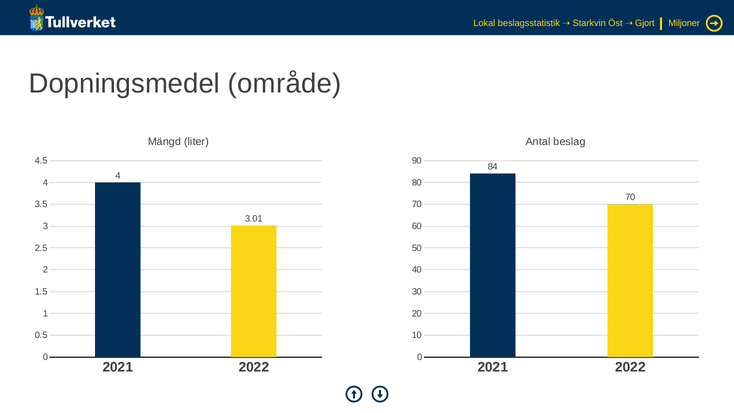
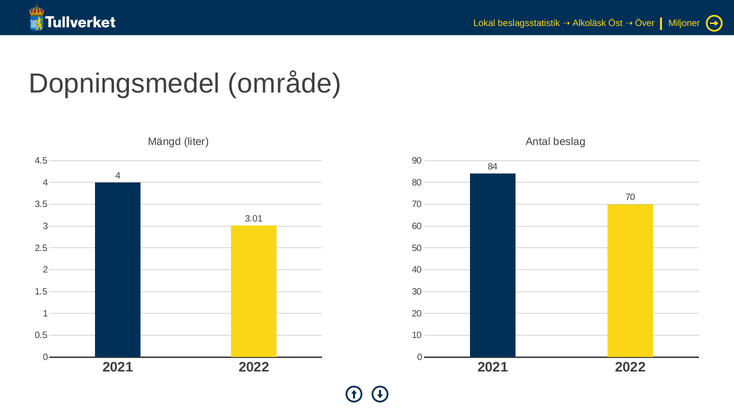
Starkvin: Starkvin -> Alkoläsk (589, 23)
Gjort: Gjort -> Över (645, 23)
